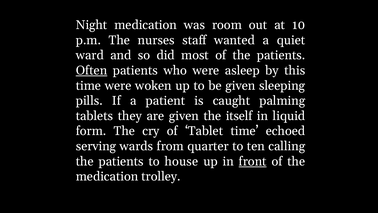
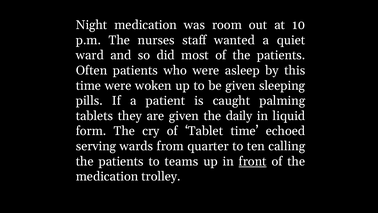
Often underline: present -> none (92, 70)
itself: itself -> daily (239, 116)
house: house -> teams (181, 161)
